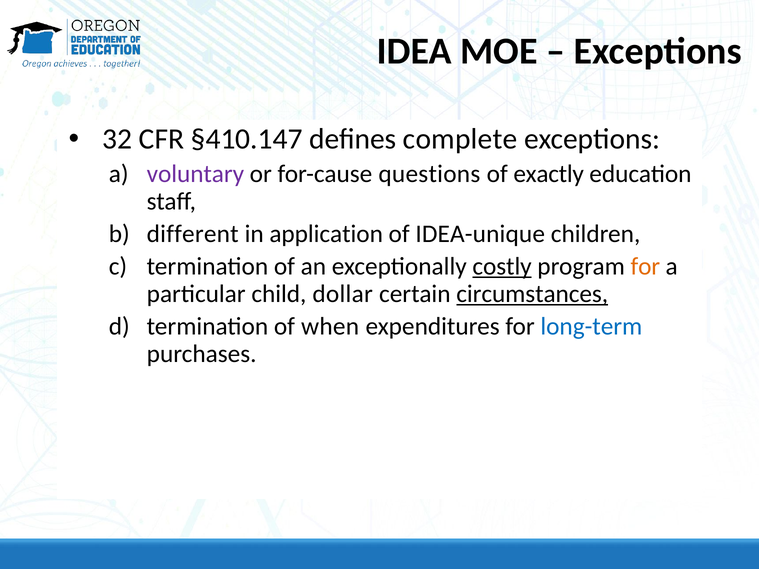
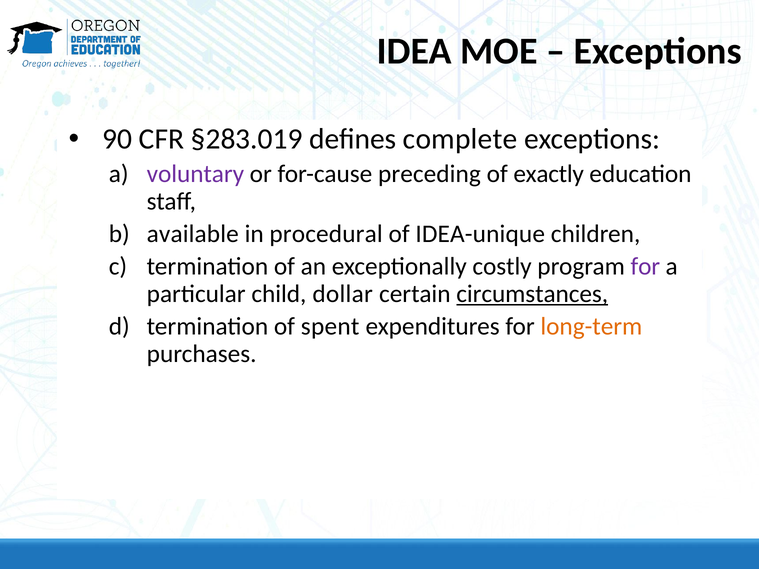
32: 32 -> 90 (117, 139)
§410.147: §410.147 -> §283.019 (247, 139)
questions: questions -> preceding (429, 174)
different: different -> available (193, 234)
application: application -> procedural (326, 234)
costly underline: present -> none (502, 267)
for colour: orange -> purple (645, 267)
when: when -> spent (330, 327)
long-term colour: blue -> orange (591, 327)
